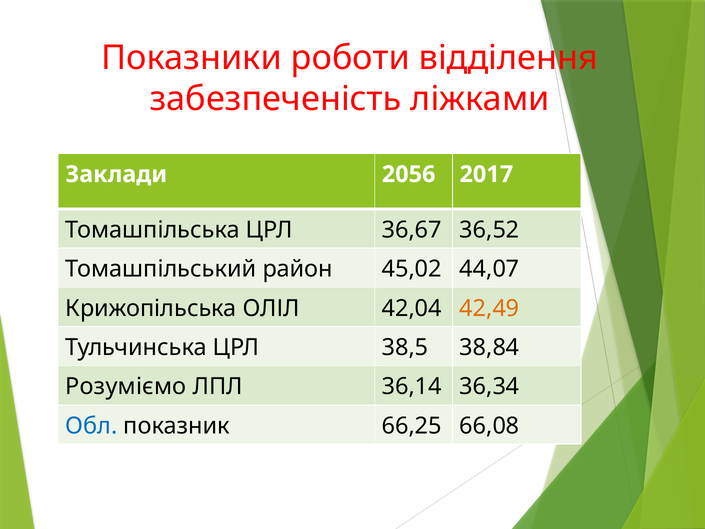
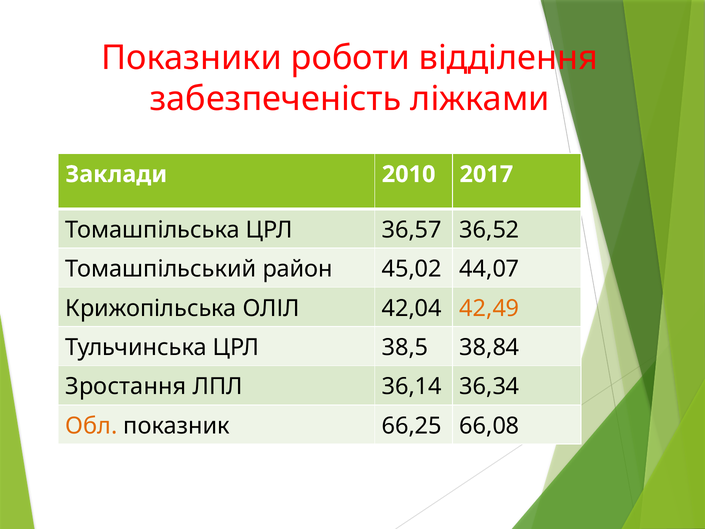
2056: 2056 -> 2010 (409, 174)
36,67: 36,67 -> 36,57 (412, 230)
Розуміємо: Розуміємо -> Зростання (126, 386)
Обл colour: blue -> orange (91, 426)
